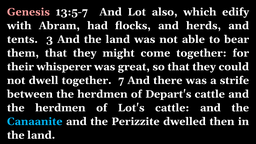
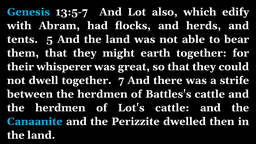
Genesis colour: pink -> light blue (28, 12)
3: 3 -> 5 (50, 39)
come: come -> earth (155, 53)
Depart's: Depart's -> Battles's (168, 94)
